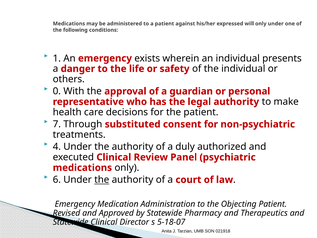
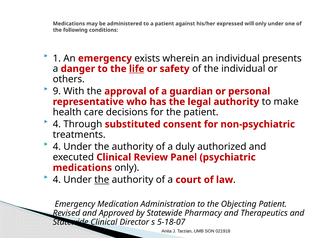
life underline: none -> present (137, 69)
0: 0 -> 9 (57, 91)
7: 7 -> 4 (57, 124)
6: 6 -> 4 (57, 180)
